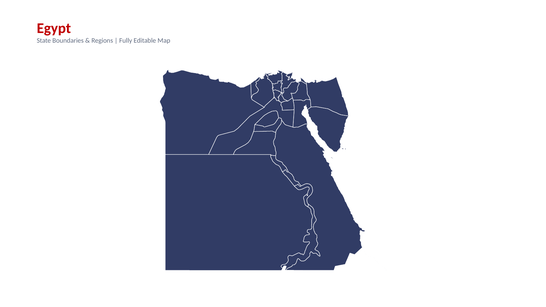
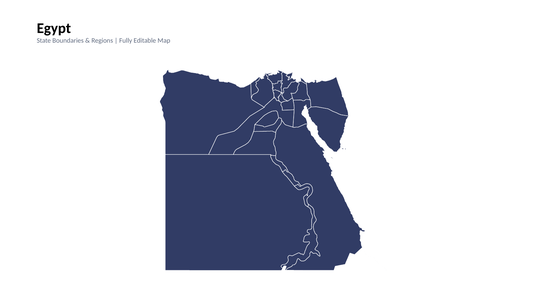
Egypt colour: red -> black (54, 28)
